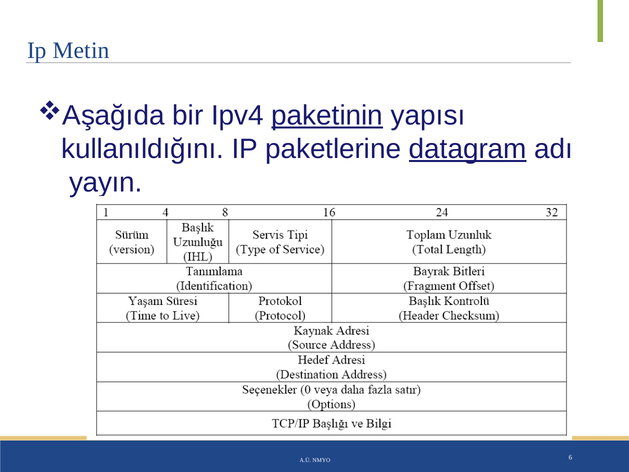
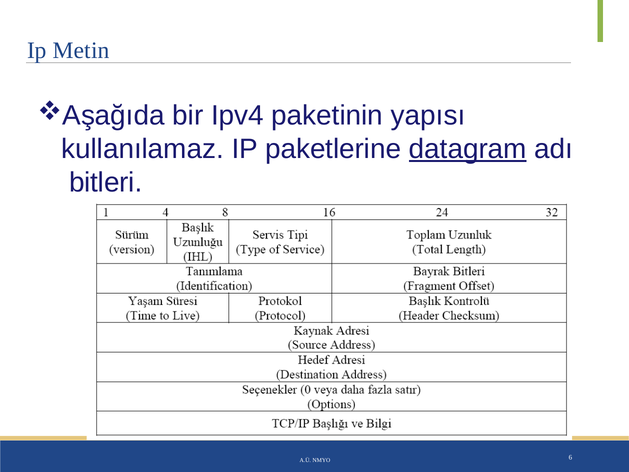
paketinin underline: present -> none (327, 115)
kullanıldığını: kullanıldığını -> kullanılamaz (143, 149)
yayın: yayın -> bitleri (106, 183)
